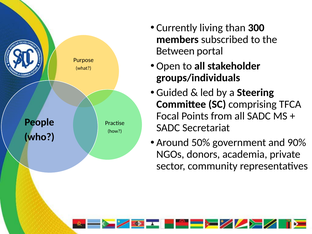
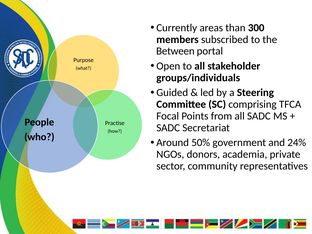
living: living -> areas (211, 28)
90%: 90% -> 24% (297, 143)
